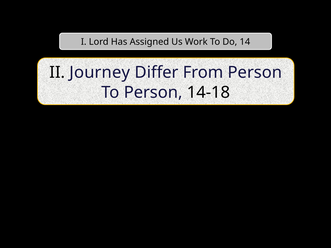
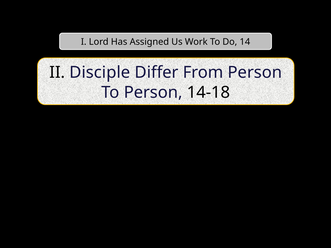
Journey: Journey -> Disciple (100, 73)
